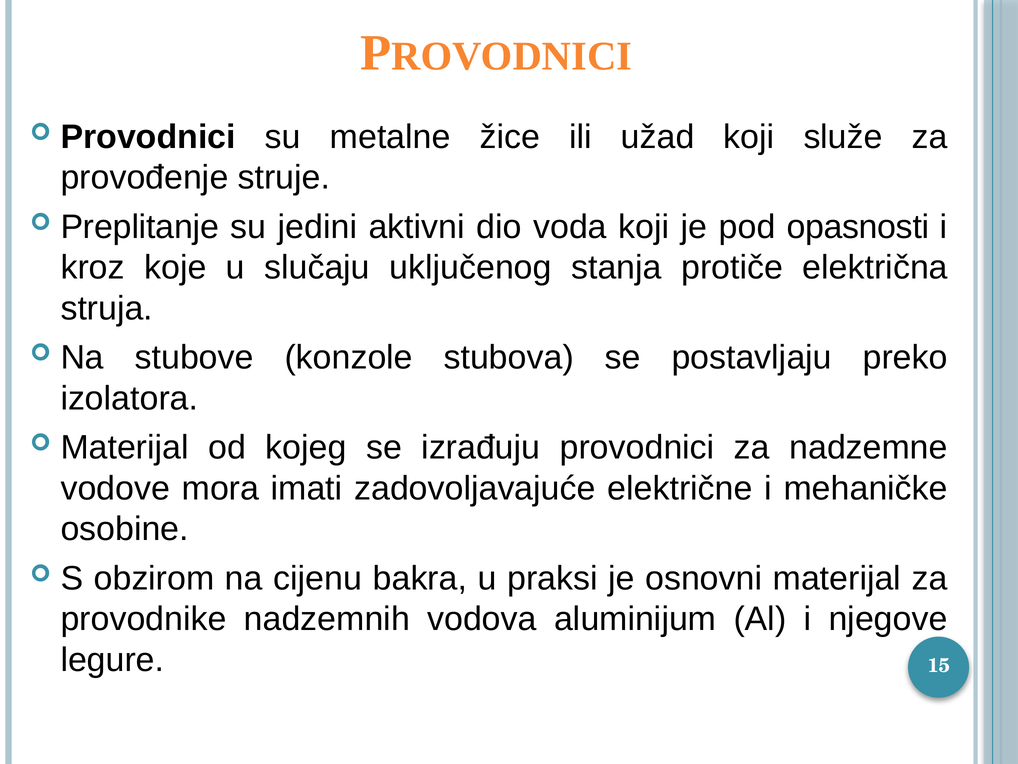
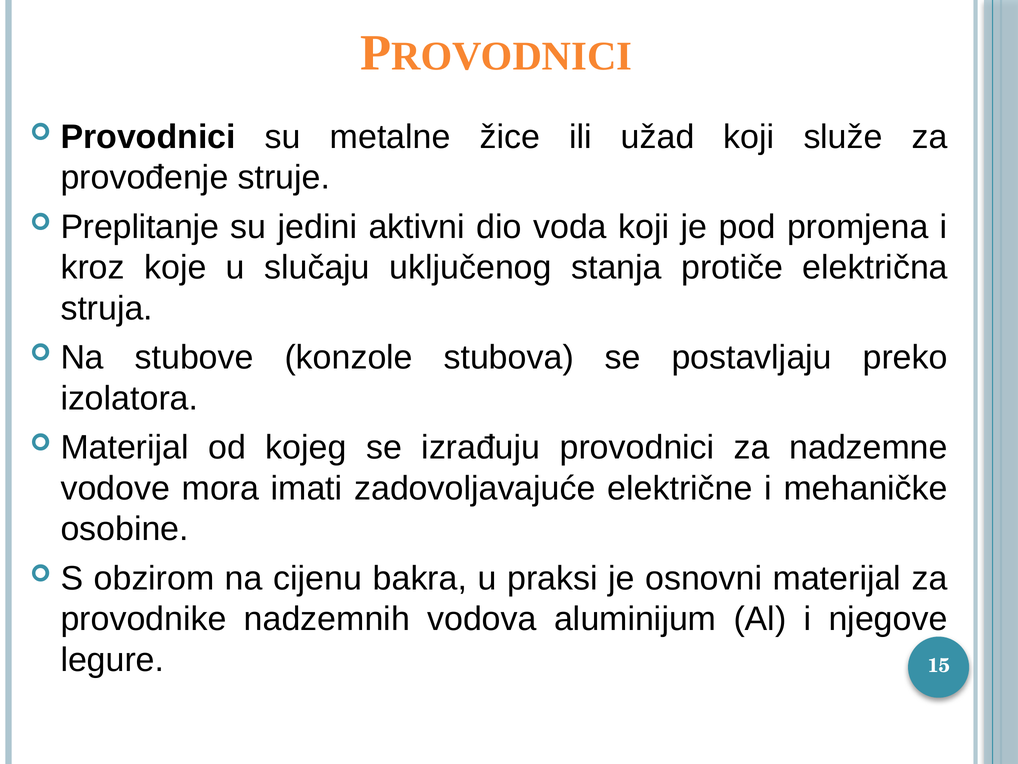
opasnosti: opasnosti -> promjena (858, 227)
